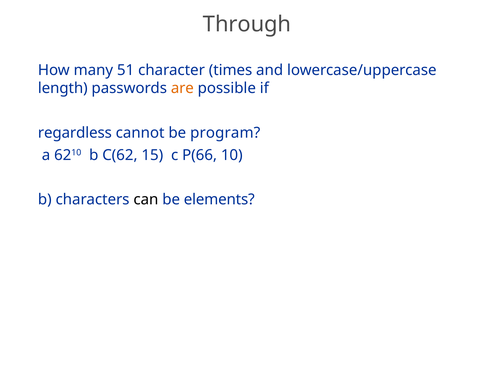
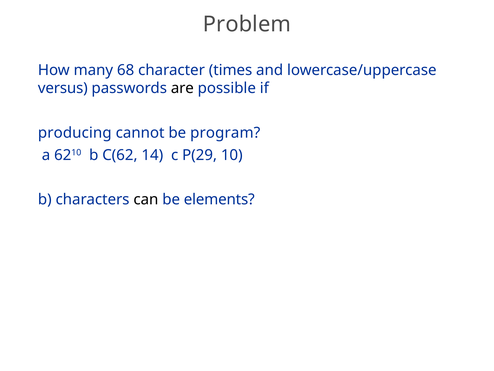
Through: Through -> Problem (247, 24)
51: 51 -> 68 (126, 70)
length: length -> versus (63, 88)
are colour: orange -> black (182, 88)
regardless: regardless -> producing (75, 133)
15: 15 -> 14 (152, 155)
P(66: P(66 -> P(29 (200, 155)
